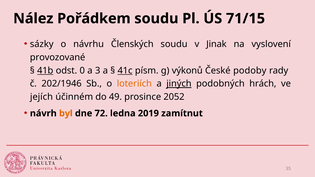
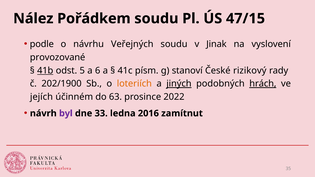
71/15: 71/15 -> 47/15 (245, 19)
sázky: sázky -> podle (42, 44)
Členských: Členských -> Veřejných (132, 44)
0: 0 -> 5 (82, 71)
3: 3 -> 6 (98, 71)
41c underline: present -> none (125, 71)
výkonů: výkonů -> stanoví (187, 71)
podoby: podoby -> rizikový (250, 71)
202/1946: 202/1946 -> 202/1900 (62, 84)
hrách underline: none -> present (263, 84)
49: 49 -> 63 (115, 97)
2052: 2052 -> 2022 (174, 97)
byl colour: orange -> purple (66, 113)
72: 72 -> 33 (101, 113)
2019: 2019 -> 2016 (148, 113)
